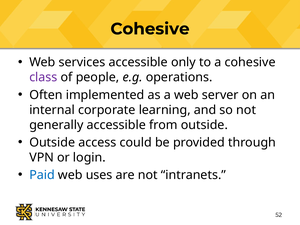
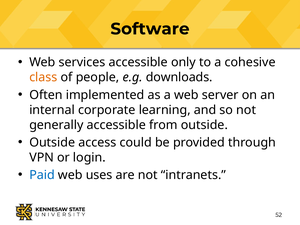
Cohesive: Cohesive -> Software (150, 29)
class colour: purple -> orange (43, 77)
operations: operations -> downloads (179, 77)
